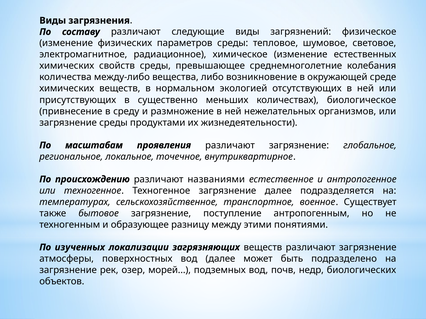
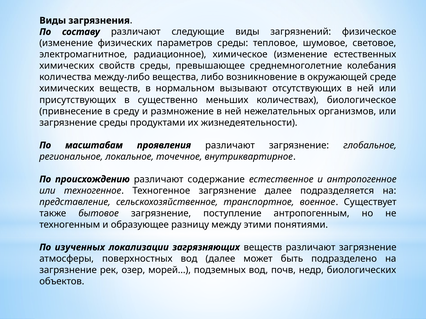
экологией: экологией -> вызывают (243, 89)
названиями: названиями -> содержание (216, 180)
температурах: температурах -> представление (75, 202)
